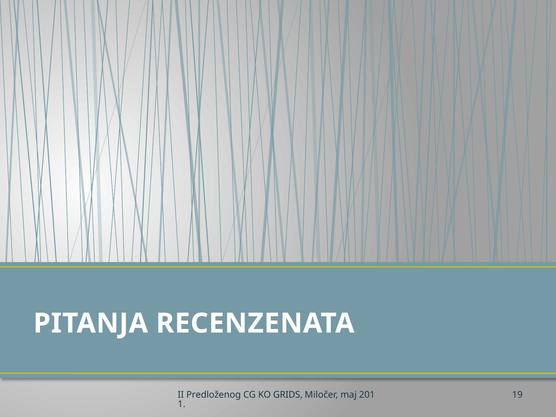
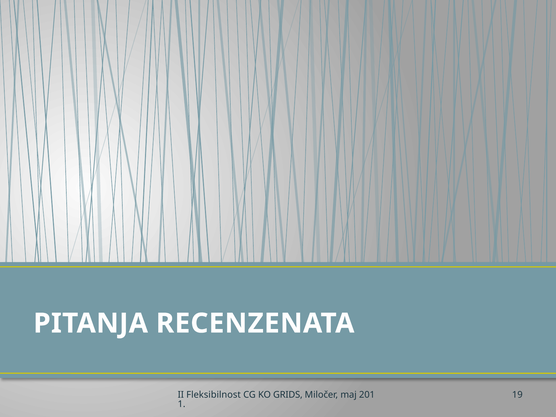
Predloženog: Predloženog -> Fleksibilnost (214, 395)
